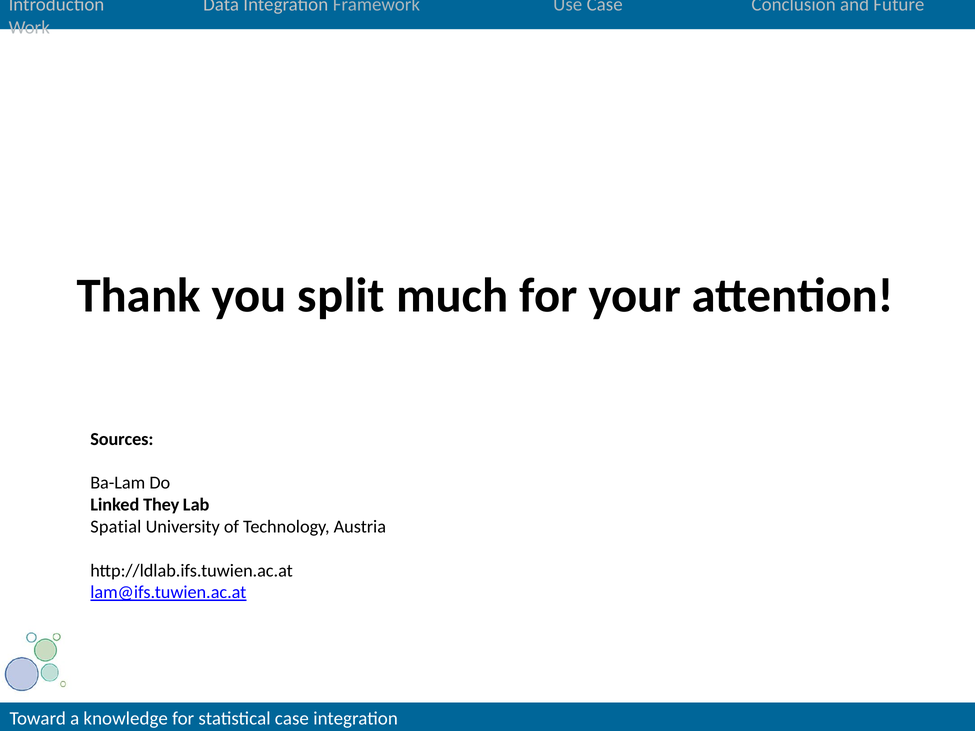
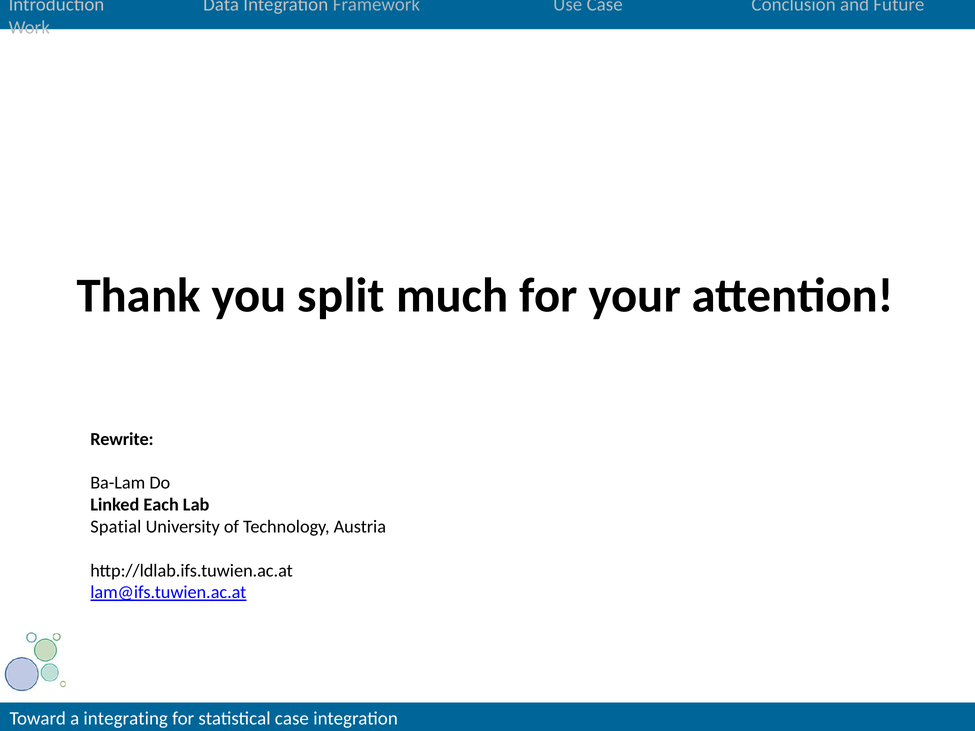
Sources: Sources -> Rewrite (122, 439)
They: They -> Each (161, 505)
knowledge: knowledge -> integrating (126, 719)
